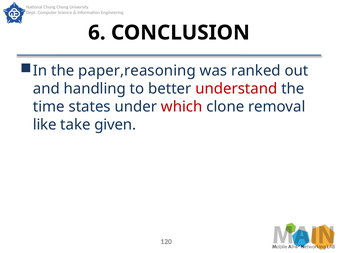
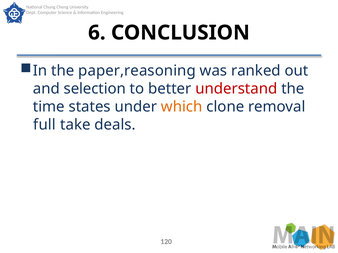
handling: handling -> selection (95, 89)
which colour: red -> orange (182, 107)
like: like -> full (45, 125)
given: given -> deals (115, 125)
